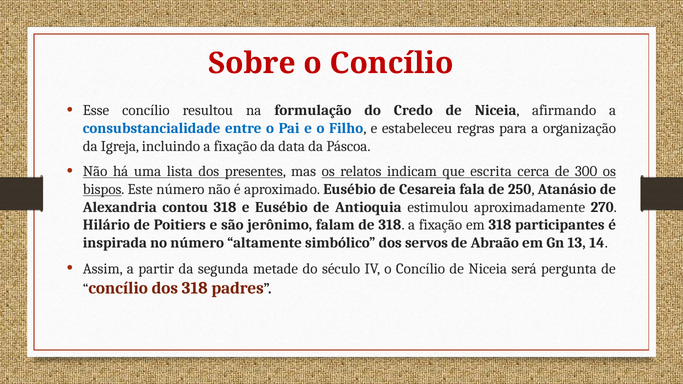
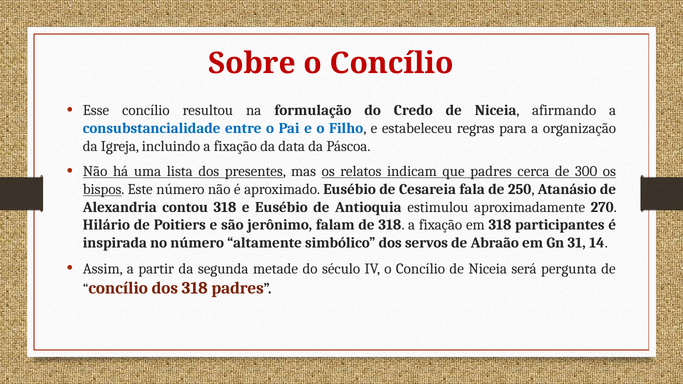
que escrita: escrita -> padres (491, 171)
13: 13 -> 31 (577, 243)
